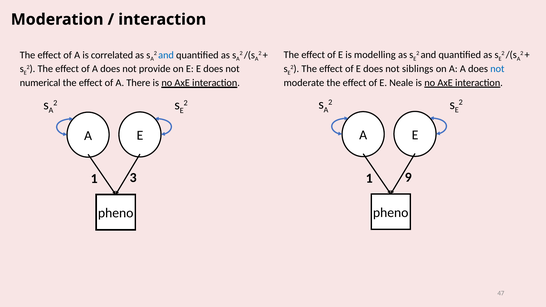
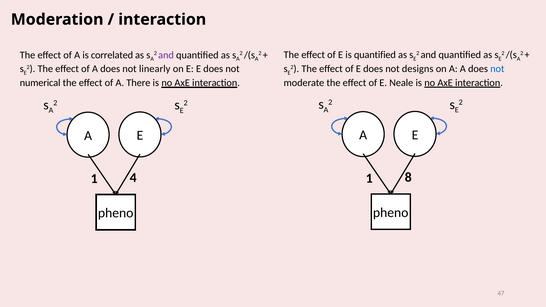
is modelling: modelling -> quantified (375, 55)
and colour: blue -> purple (166, 55)
siblings: siblings -> designs (418, 69)
provide: provide -> linearly (155, 69)
9: 9 -> 8 (408, 177)
3: 3 -> 4 (133, 178)
